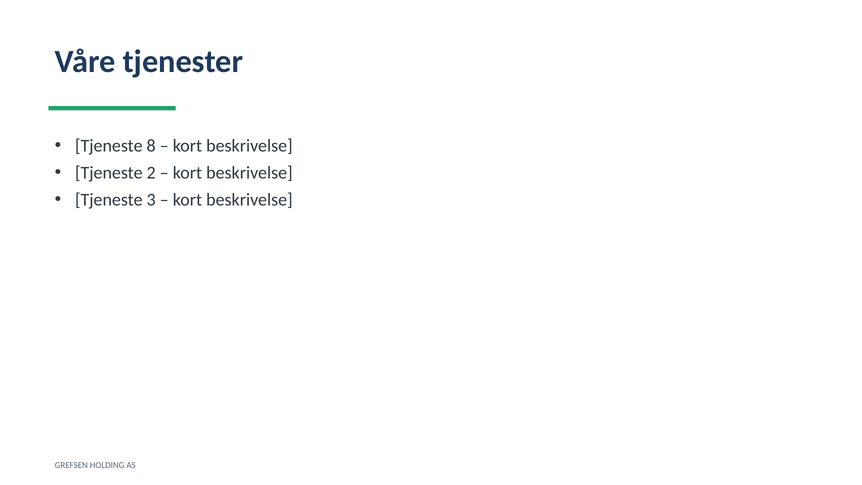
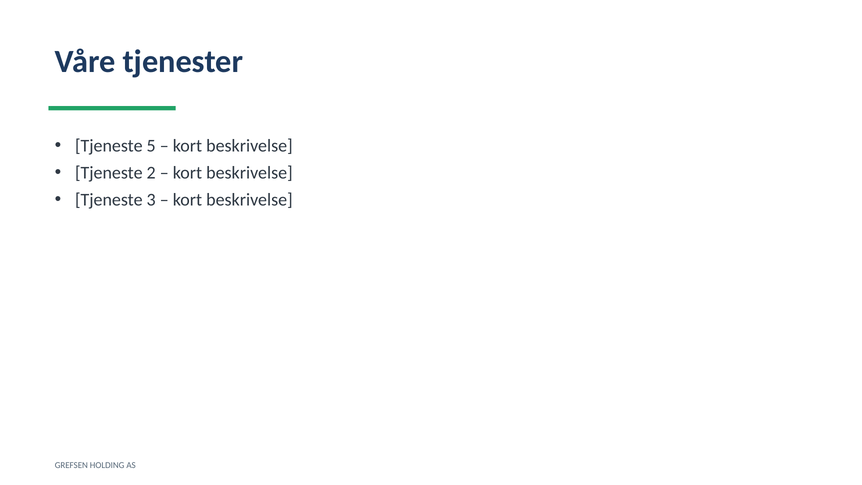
8: 8 -> 5 (151, 146)
